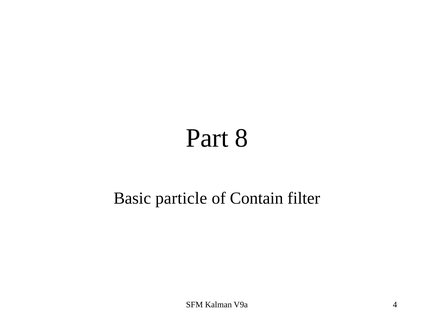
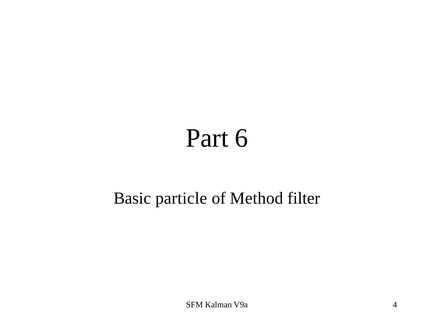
8: 8 -> 6 (242, 138)
Contain: Contain -> Method (257, 198)
